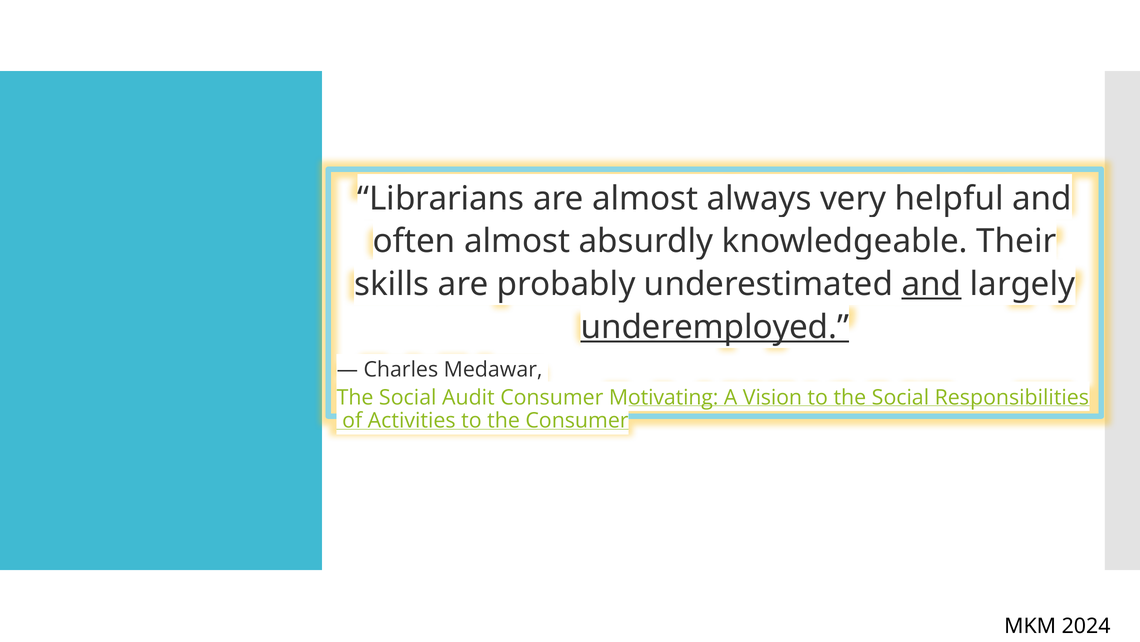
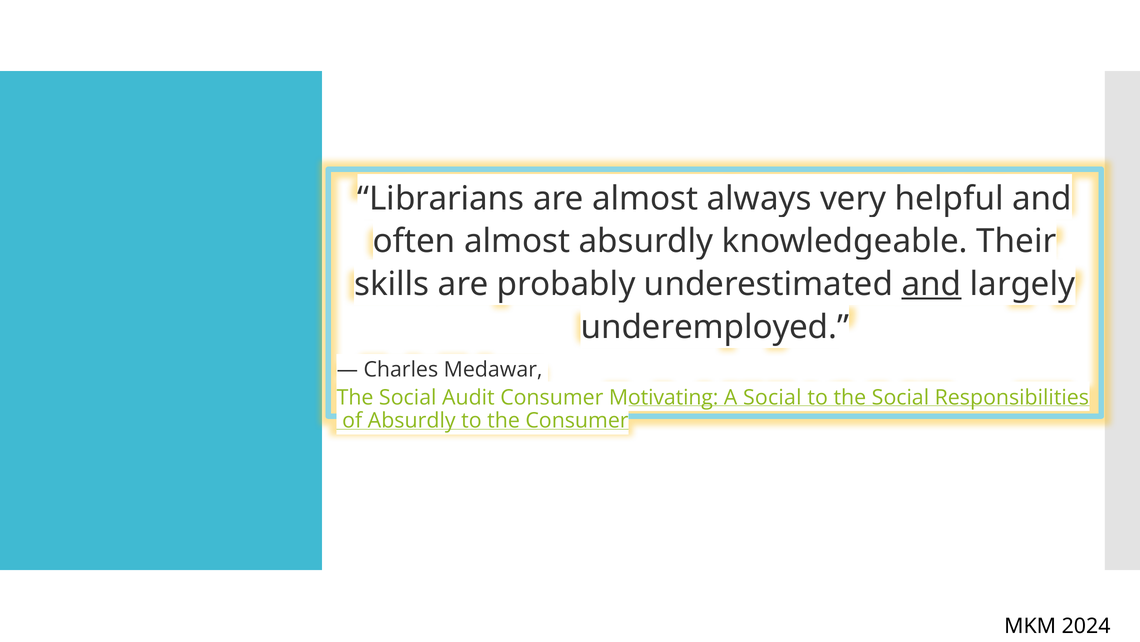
underemployed underline: present -> none (715, 327)
A Vision: Vision -> Social (772, 397)
of Activities: Activities -> Absurdly (412, 420)
